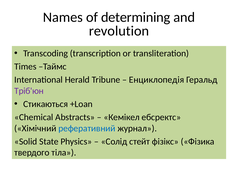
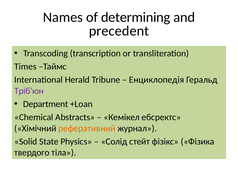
revolution: revolution -> precedent (119, 31)
Стикаються: Стикаються -> Department (46, 104)
реферативний colour: blue -> orange (87, 129)
